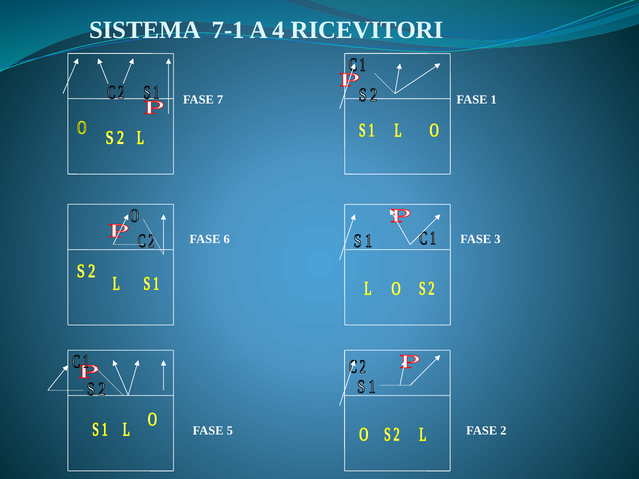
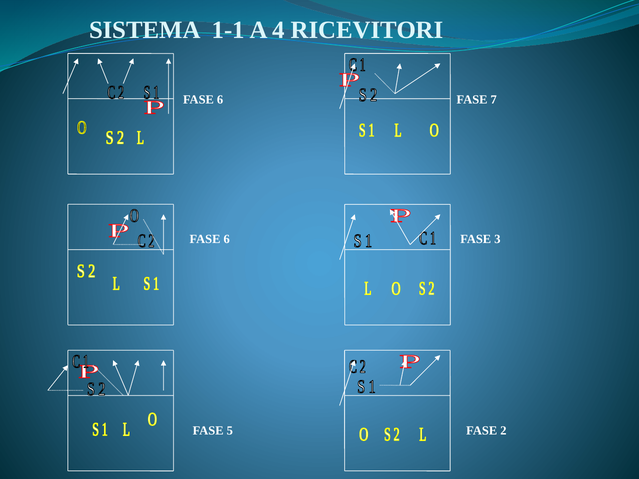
7-1: 7-1 -> 1-1 (228, 30)
7: 7 -> 6 (220, 100)
1: 1 -> 7 (494, 100)
